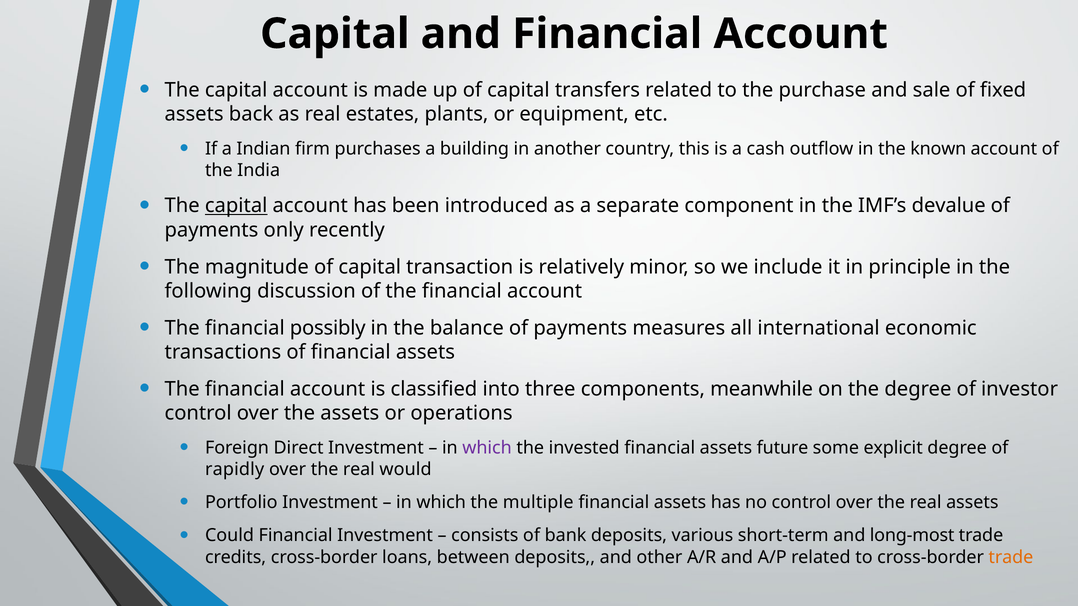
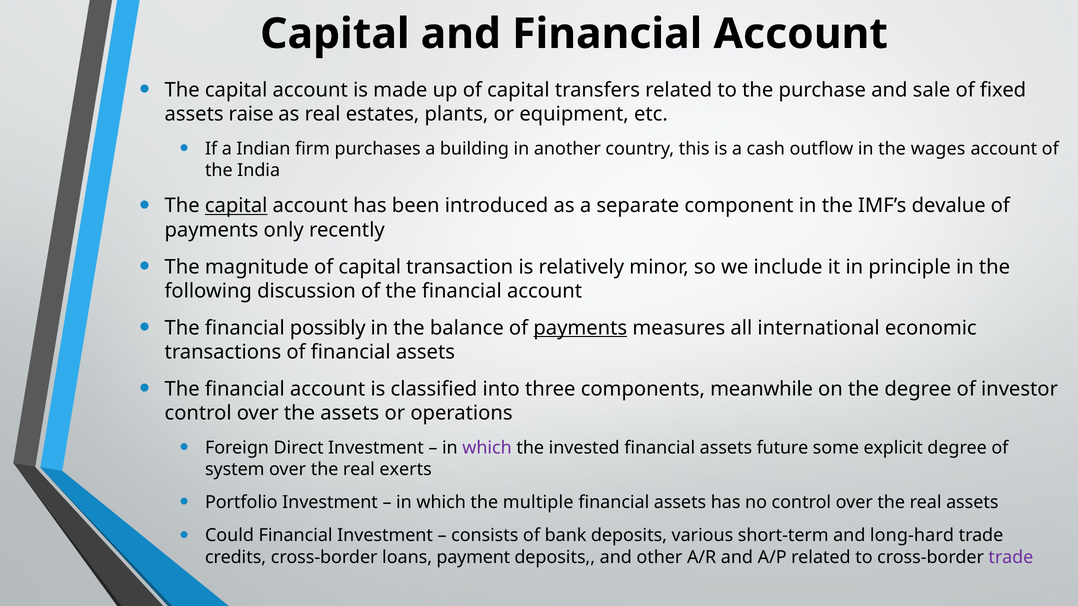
back: back -> raise (251, 114)
known: known -> wages (938, 149)
payments underline: none -> present (580, 328)
rapidly: rapidly -> system (235, 469)
would: would -> exerts (406, 469)
long-most: long-most -> long-hard (912, 536)
between: between -> payment (473, 557)
trade colour: orange -> purple (1011, 557)
